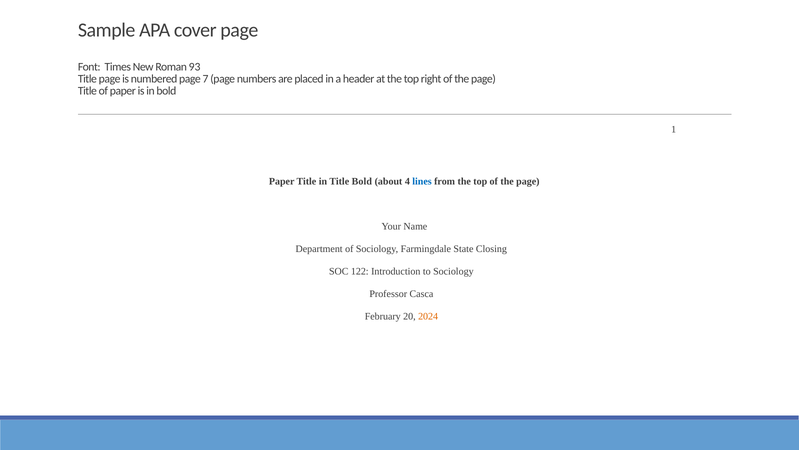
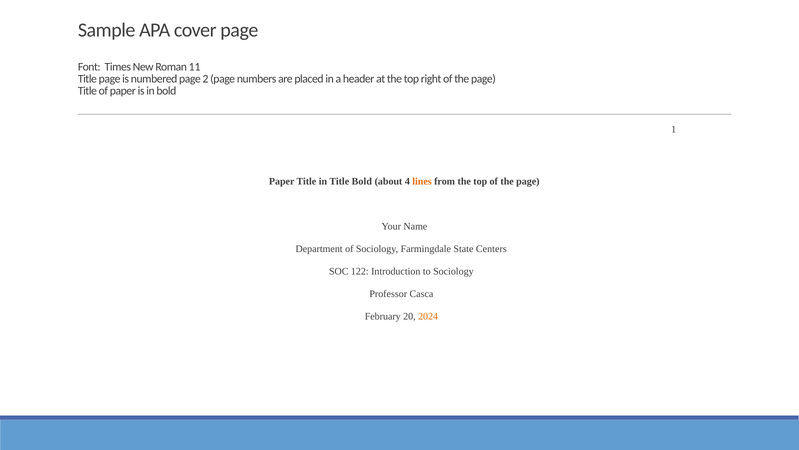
93: 93 -> 11 (195, 67)
7: 7 -> 2 (205, 79)
lines colour: blue -> orange (422, 181)
Closing: Closing -> Centers (491, 249)
